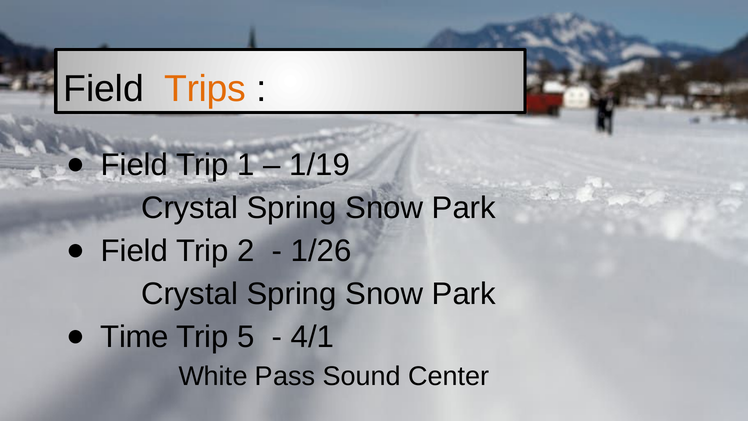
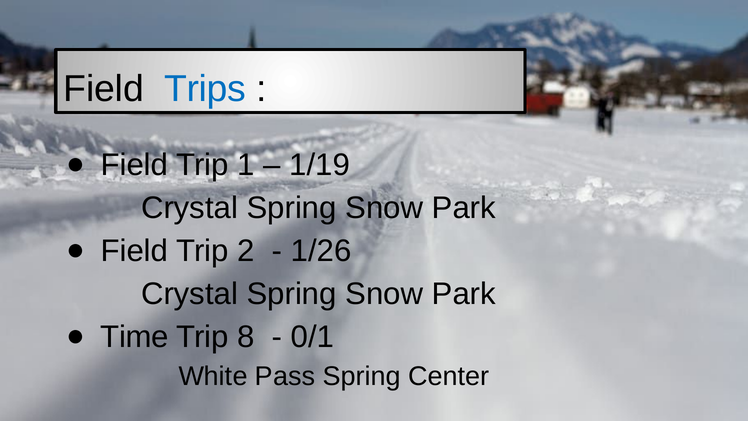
Trips colour: orange -> blue (205, 89)
5: 5 -> 8 (246, 337)
4/1: 4/1 -> 0/1 (313, 337)
Pass Sound: Sound -> Spring (362, 376)
